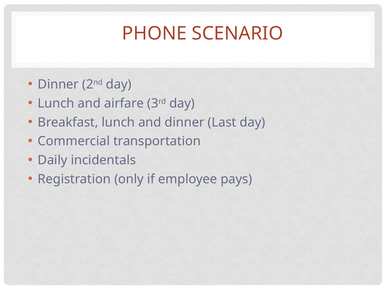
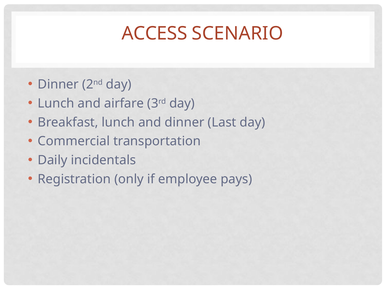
PHONE: PHONE -> ACCESS (154, 33)
